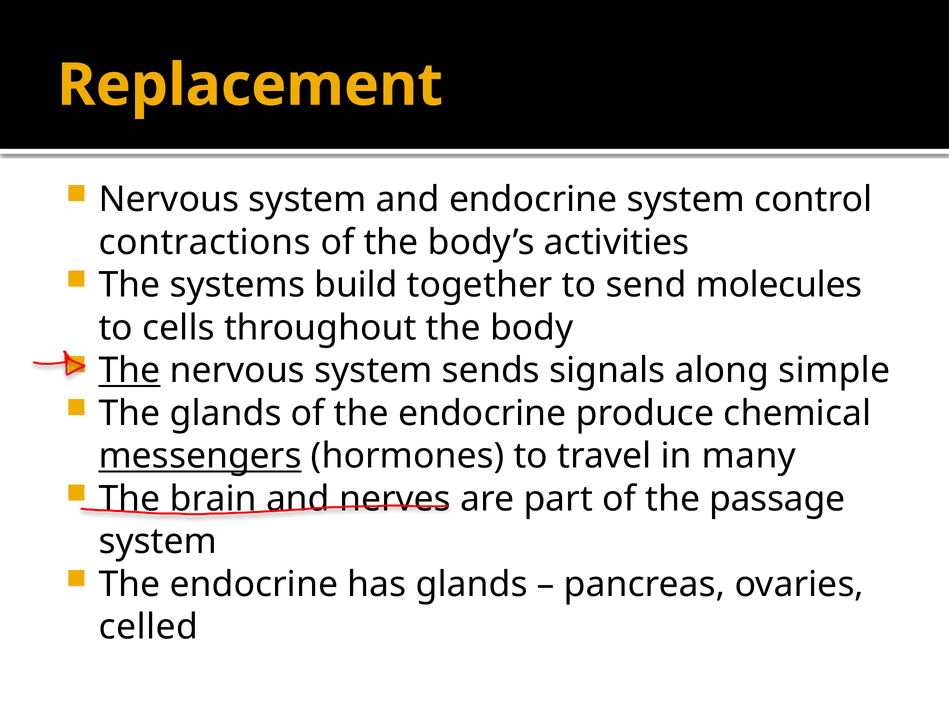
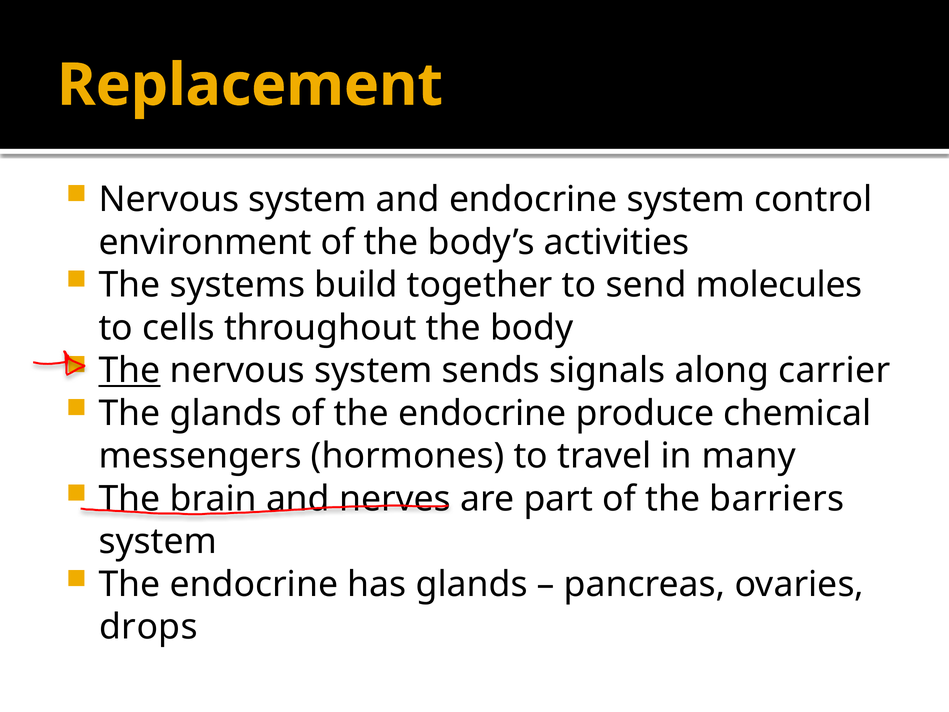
contractions: contractions -> environment (205, 242)
simple: simple -> carrier (834, 370)
messengers underline: present -> none (200, 456)
passage: passage -> barriers (777, 499)
celled: celled -> drops (148, 627)
